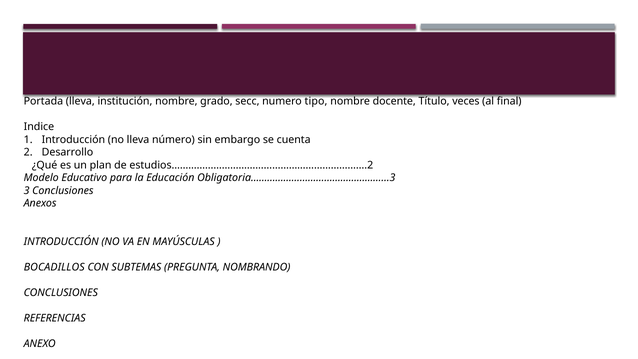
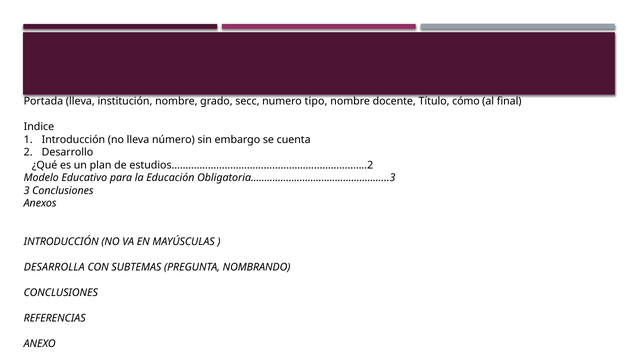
veces: veces -> cómo (466, 101)
BOCADILLOS: BOCADILLOS -> DESARROLLA (54, 267)
